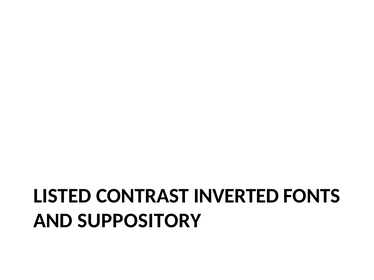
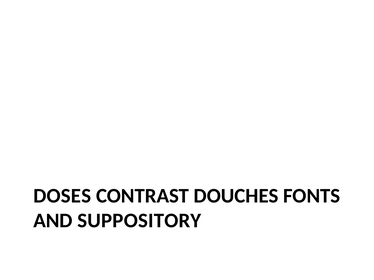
LISTED: LISTED -> DOSES (62, 196)
INVERTED: INVERTED -> DOUCHES (236, 196)
